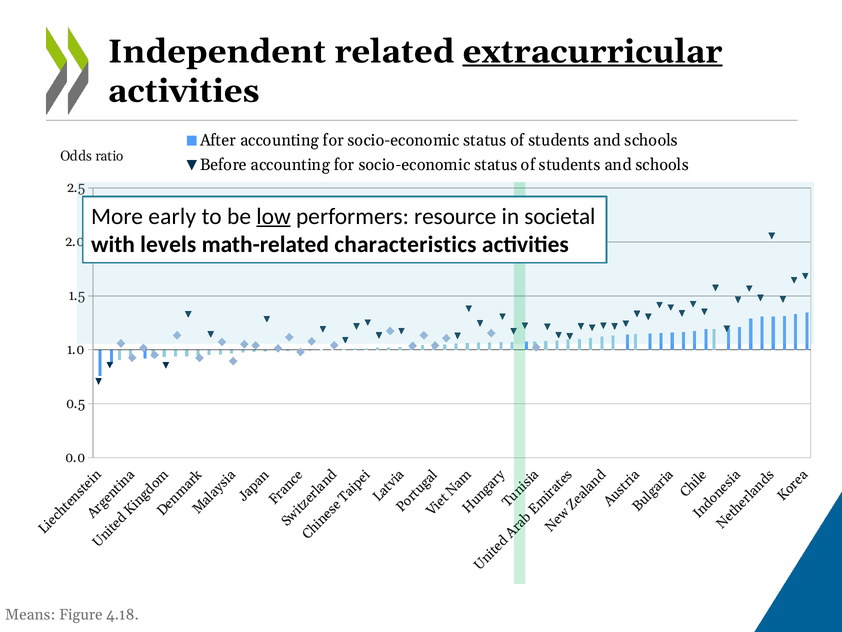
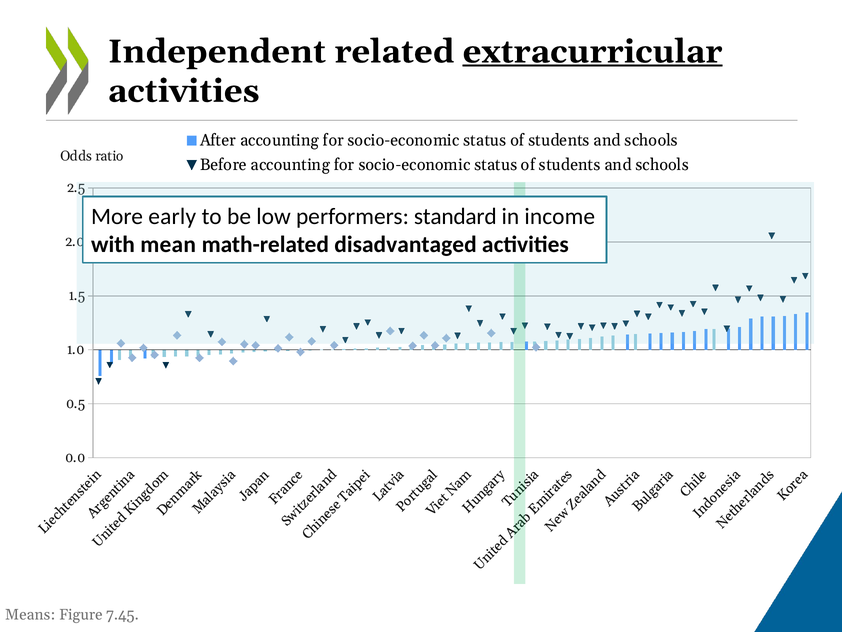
low underline: present -> none (274, 216)
resource: resource -> standard (455, 216)
societal: societal -> income (560, 216)
levels: levels -> mean (168, 244)
characteristics: characteristics -> disadvantaged (405, 244)
4.18: 4.18 -> 7.45 (122, 614)
